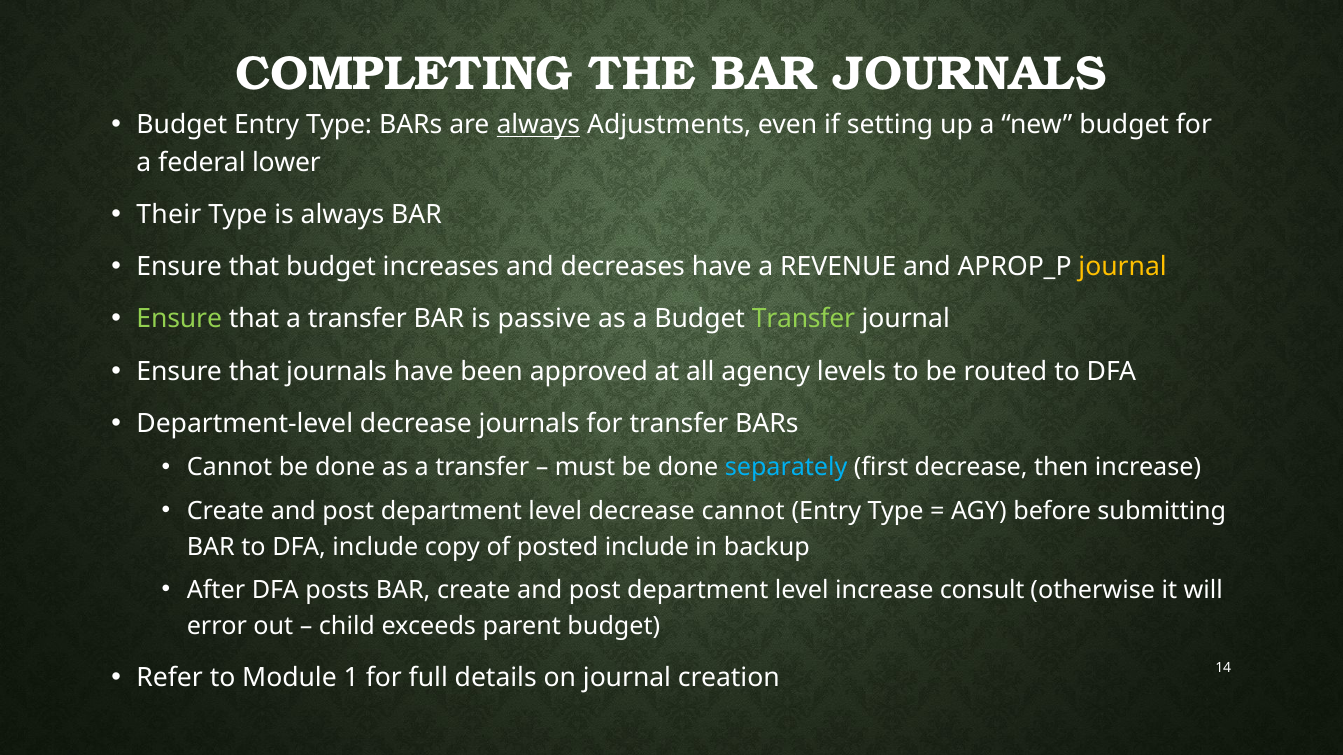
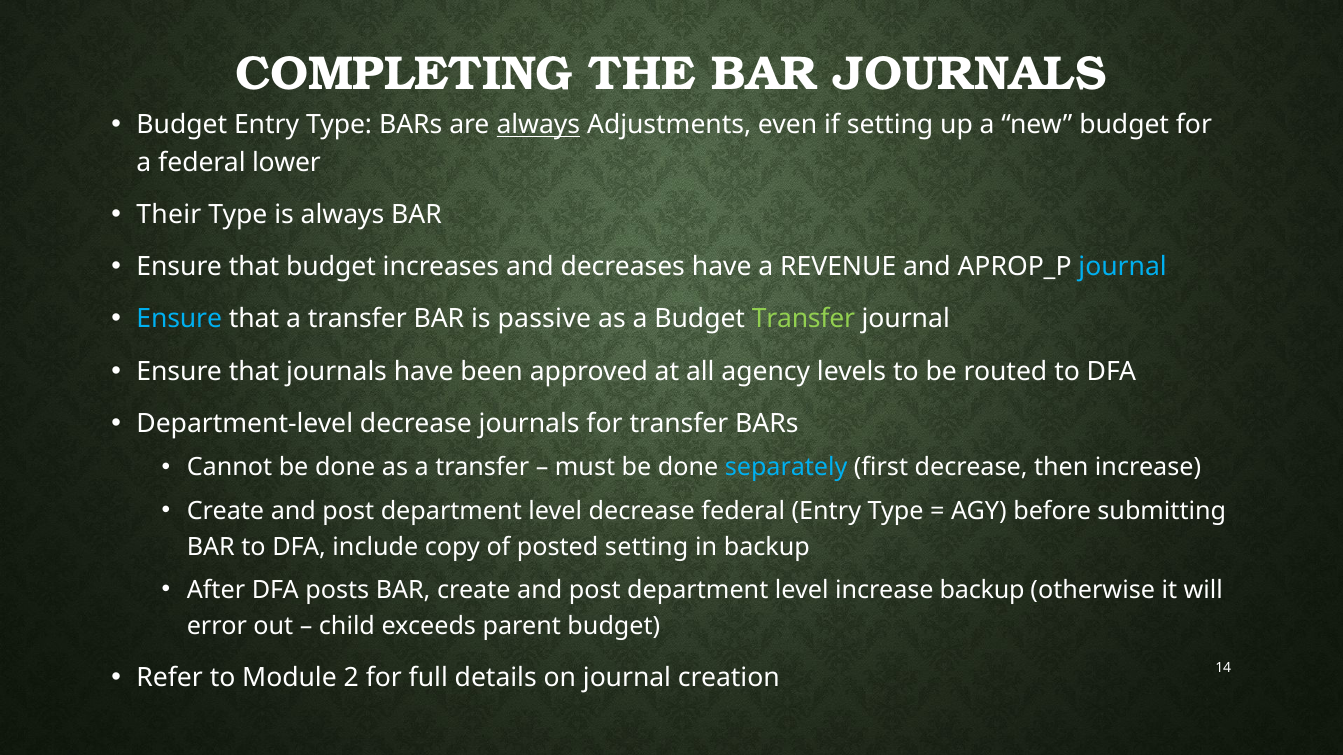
journal colour: yellow -> light blue (1123, 267)
Ensure colour: light green -> light blue (179, 319)
decrease cannot: cannot -> federal (743, 511)
posted include: include -> setting (647, 547)
increase consult: consult -> backup (982, 590)
1: 1 -> 2 (351, 678)
